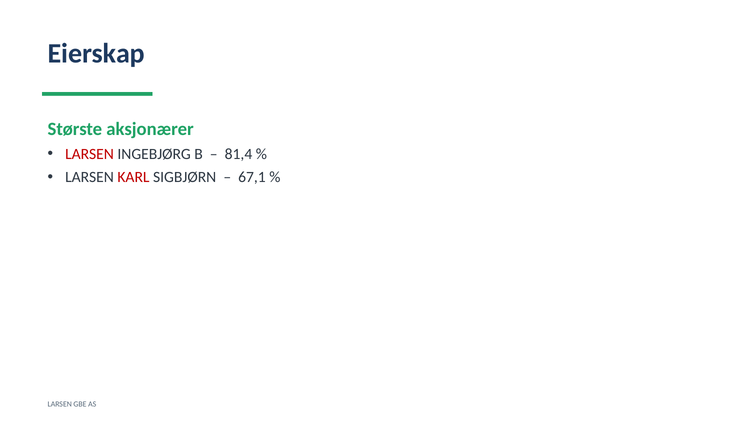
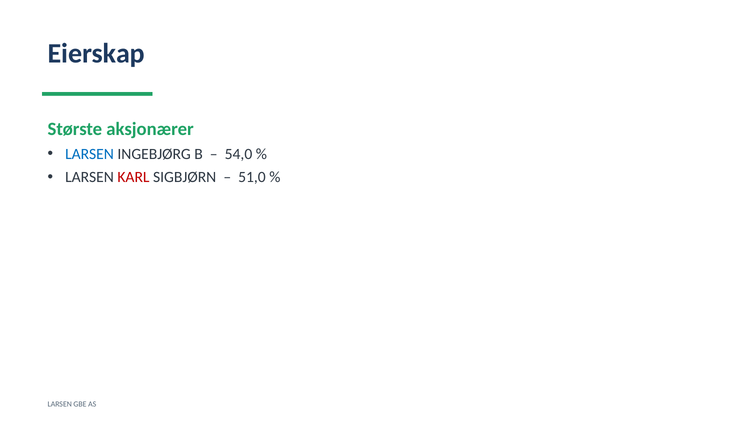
LARSEN colour: red -> blue (89, 154)
81,4: 81,4 -> 54,0 (238, 154)
67,1: 67,1 -> 51,0 (252, 177)
